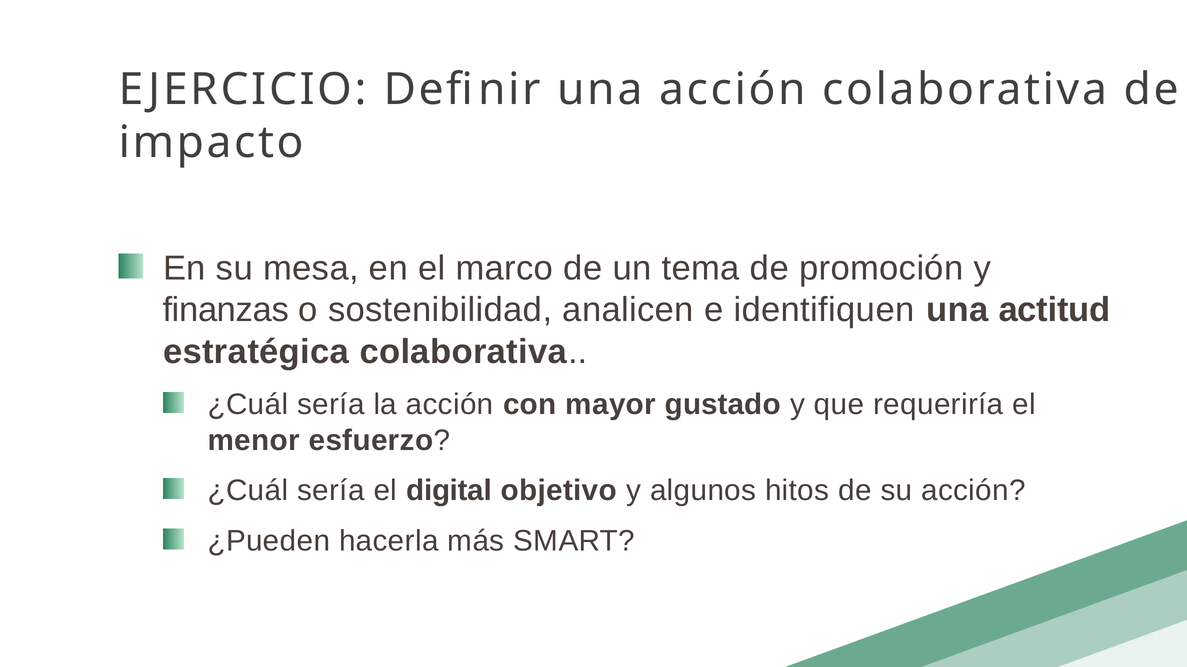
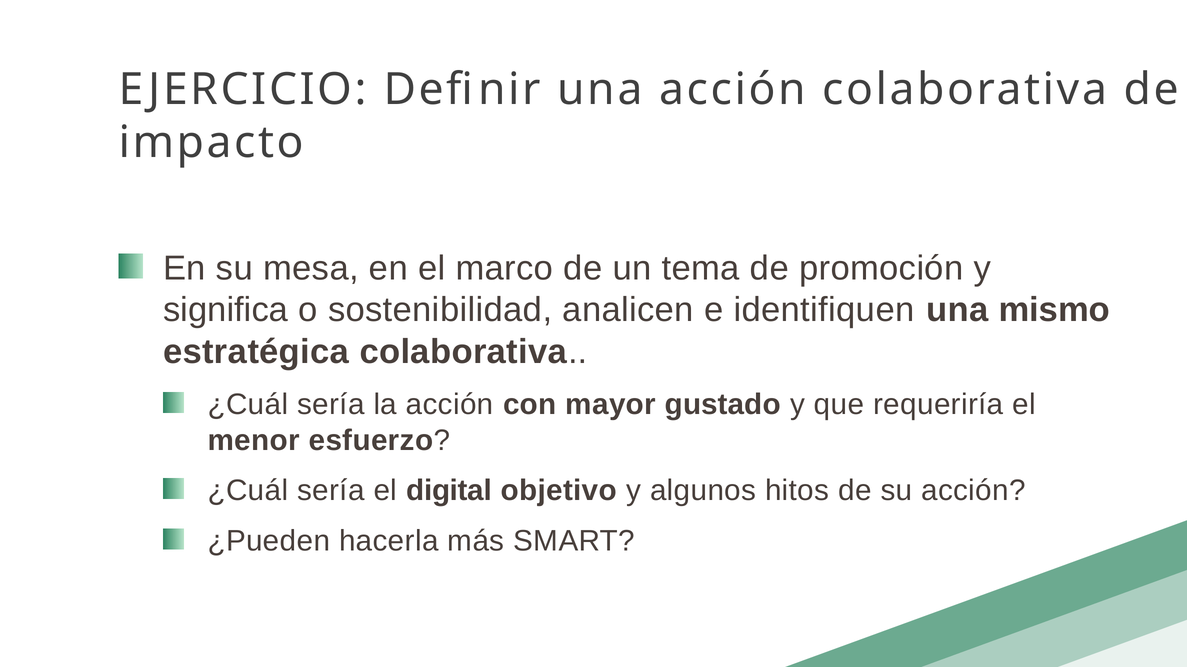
finanzas: finanzas -> significa (226, 310)
actitud: actitud -> mismo (1054, 310)
